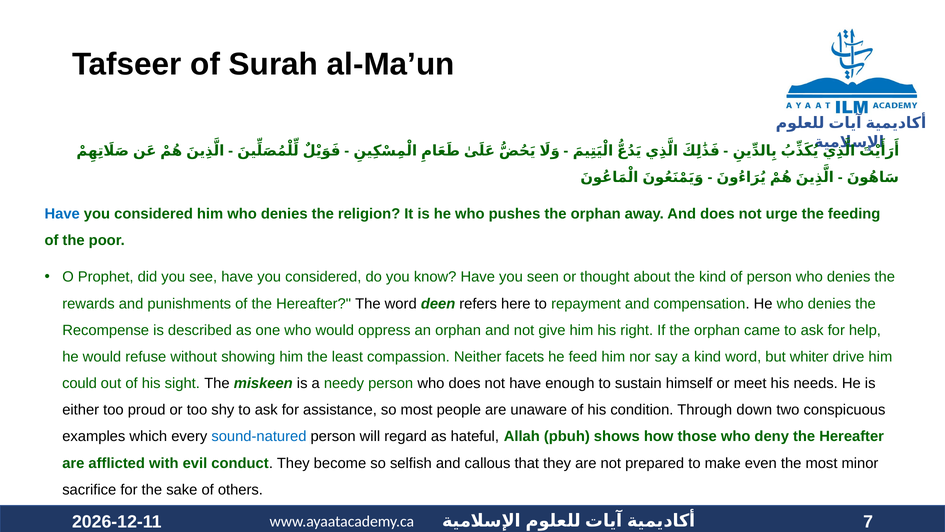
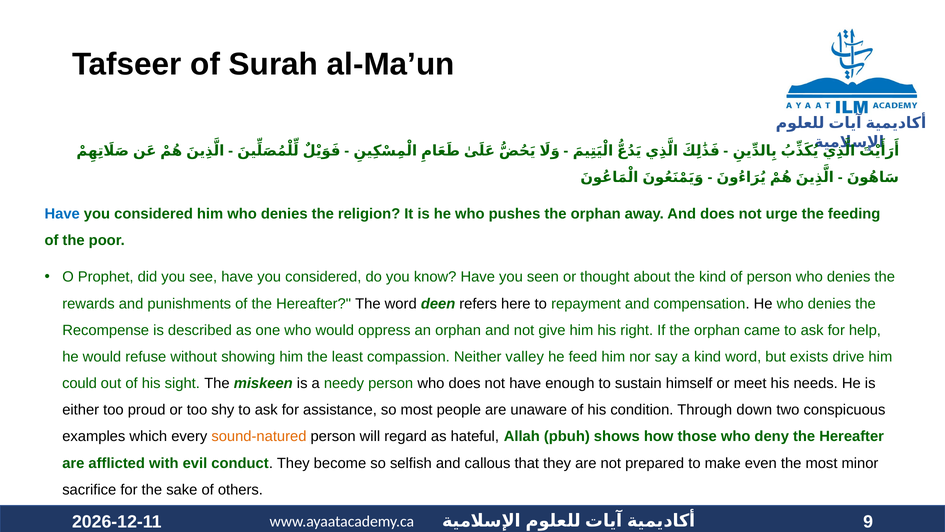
facets: facets -> valley (525, 357)
whiter: whiter -> exists (809, 357)
sound-natured colour: blue -> orange (259, 436)
7: 7 -> 9 (868, 521)
